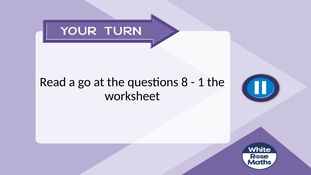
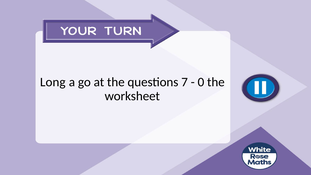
Read: Read -> Long (53, 82)
8: 8 -> 7 (185, 82)
1: 1 -> 0 (201, 82)
